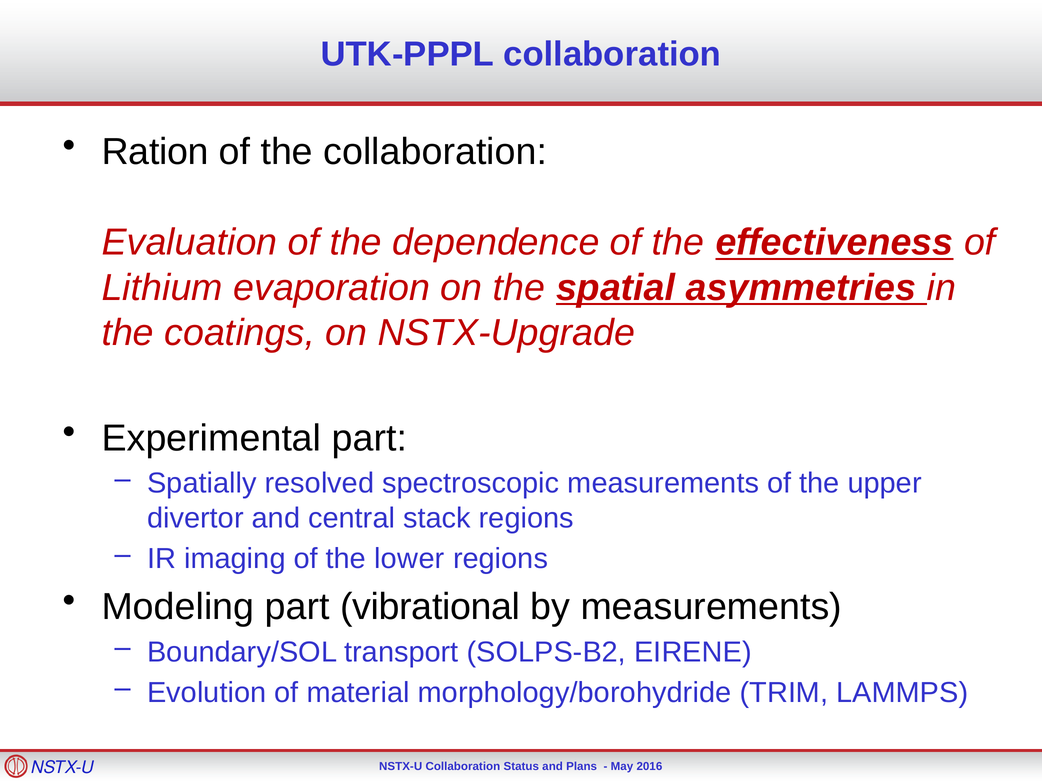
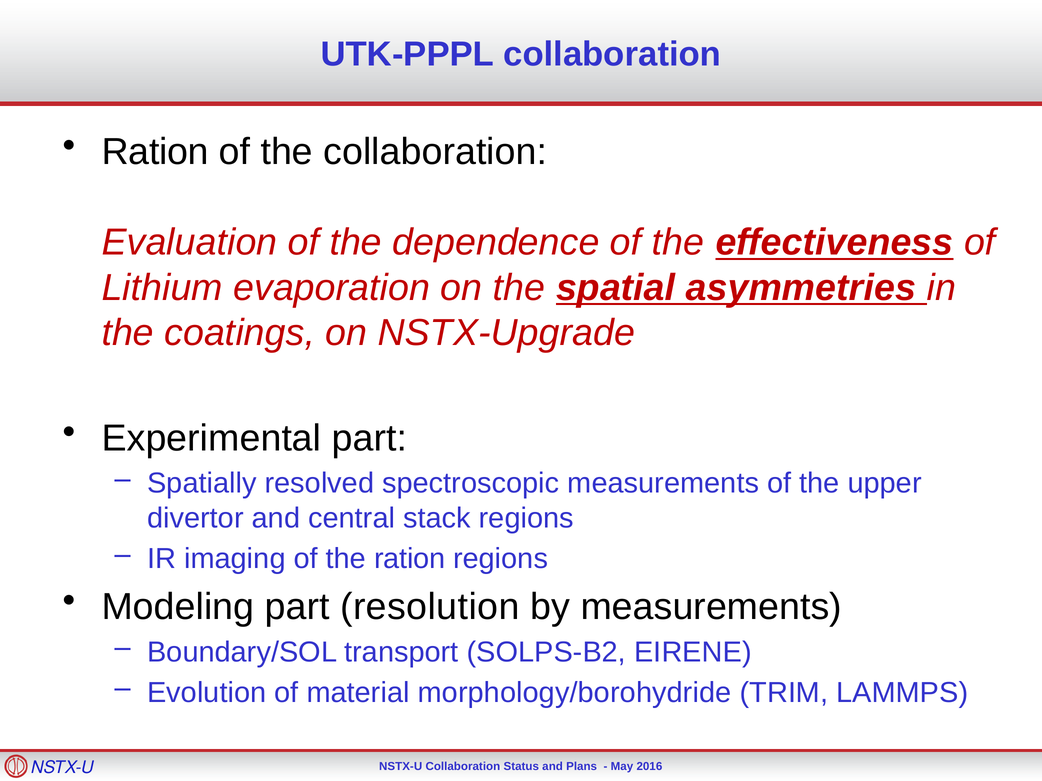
the lower: lower -> ration (410, 559)
vibrational: vibrational -> resolution (430, 607)
